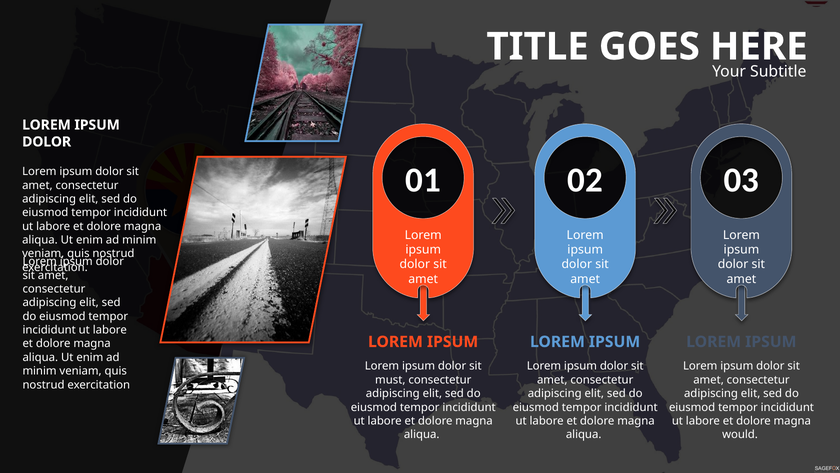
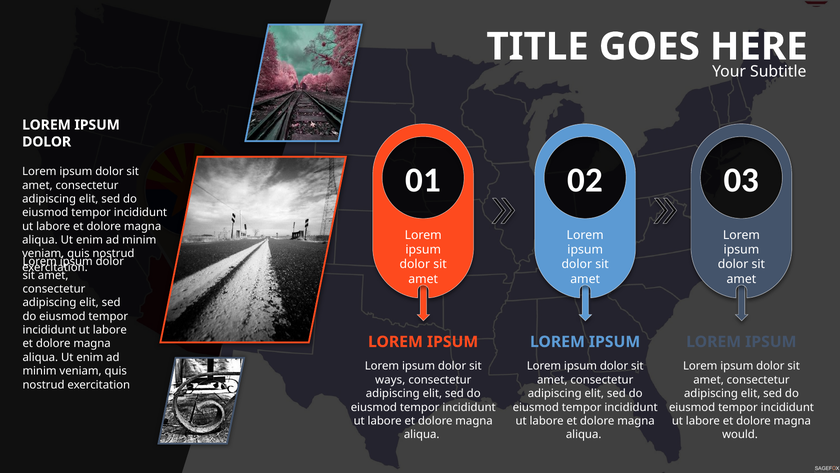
must: must -> ways (390, 379)
